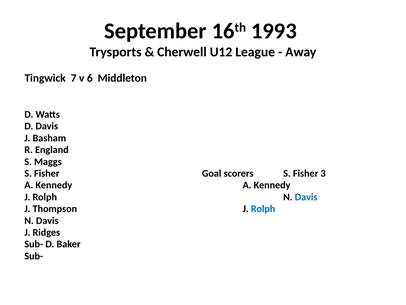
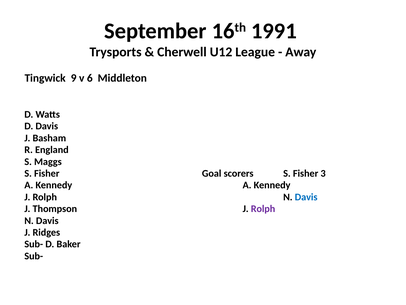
1993: 1993 -> 1991 (274, 31)
7: 7 -> 9 (74, 78)
Rolph colour: blue -> purple (263, 209)
